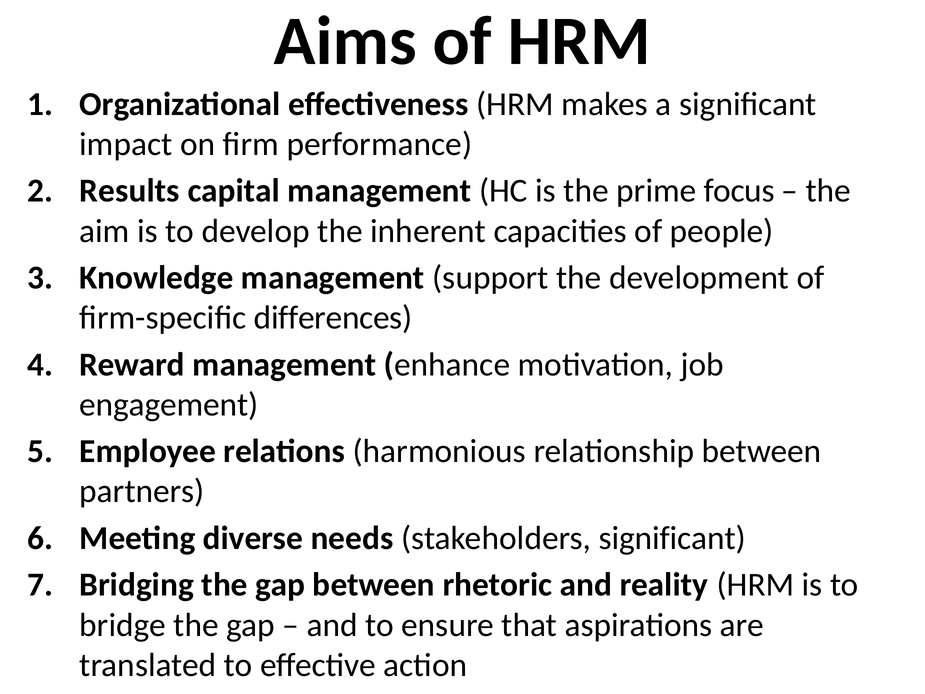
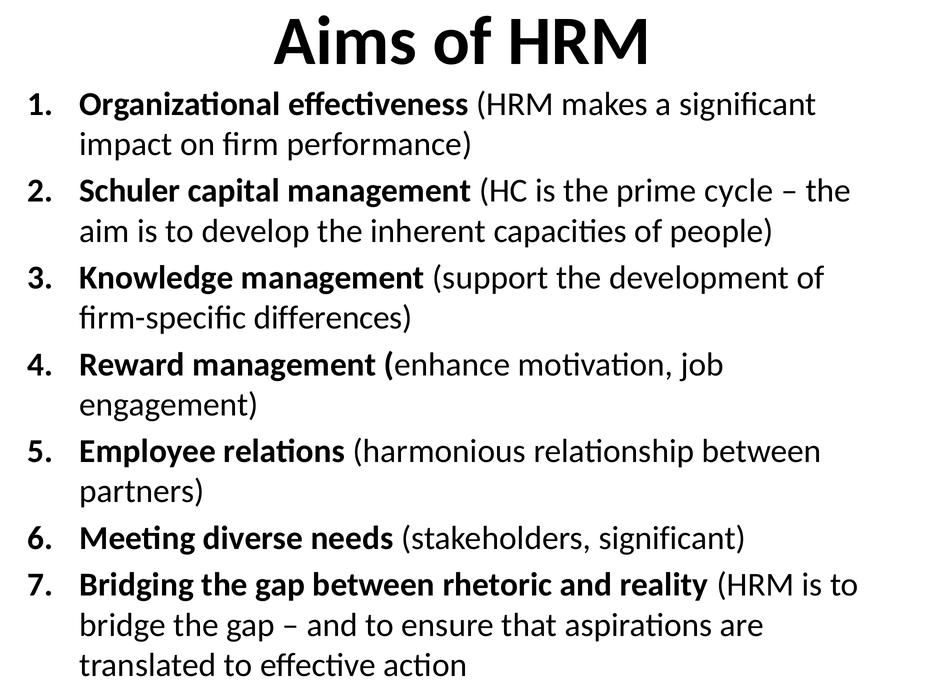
Results: Results -> Schuler (130, 191)
focus: focus -> cycle (739, 191)
